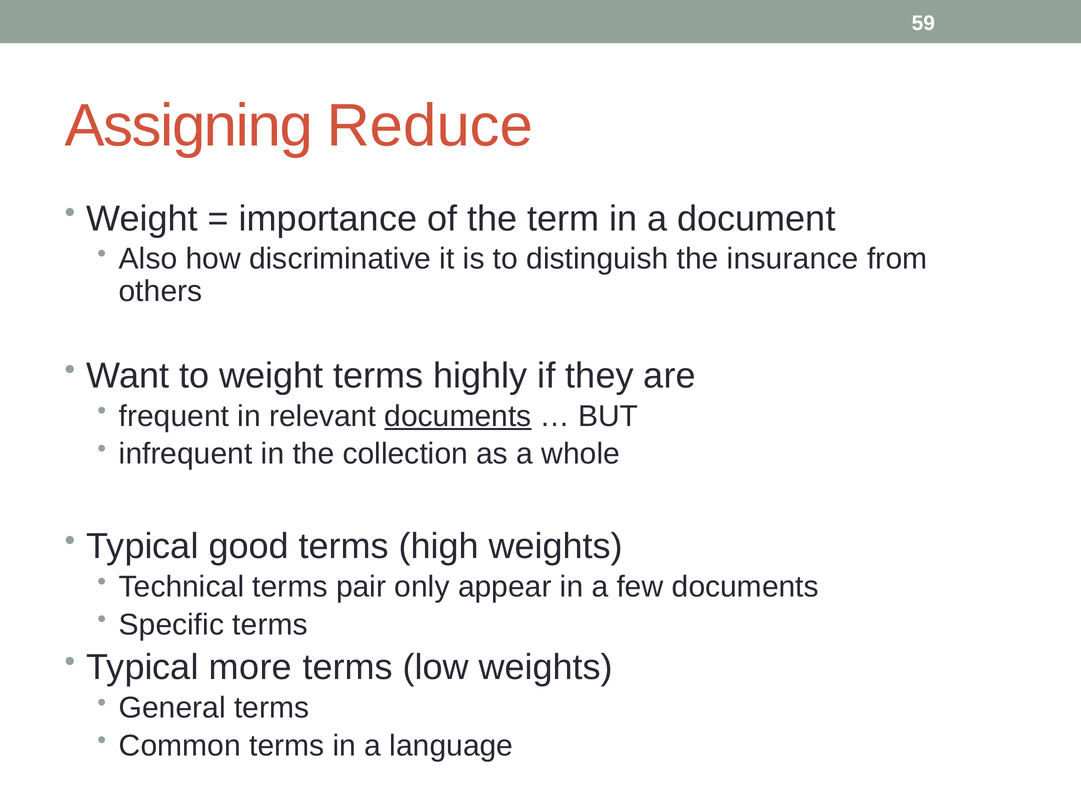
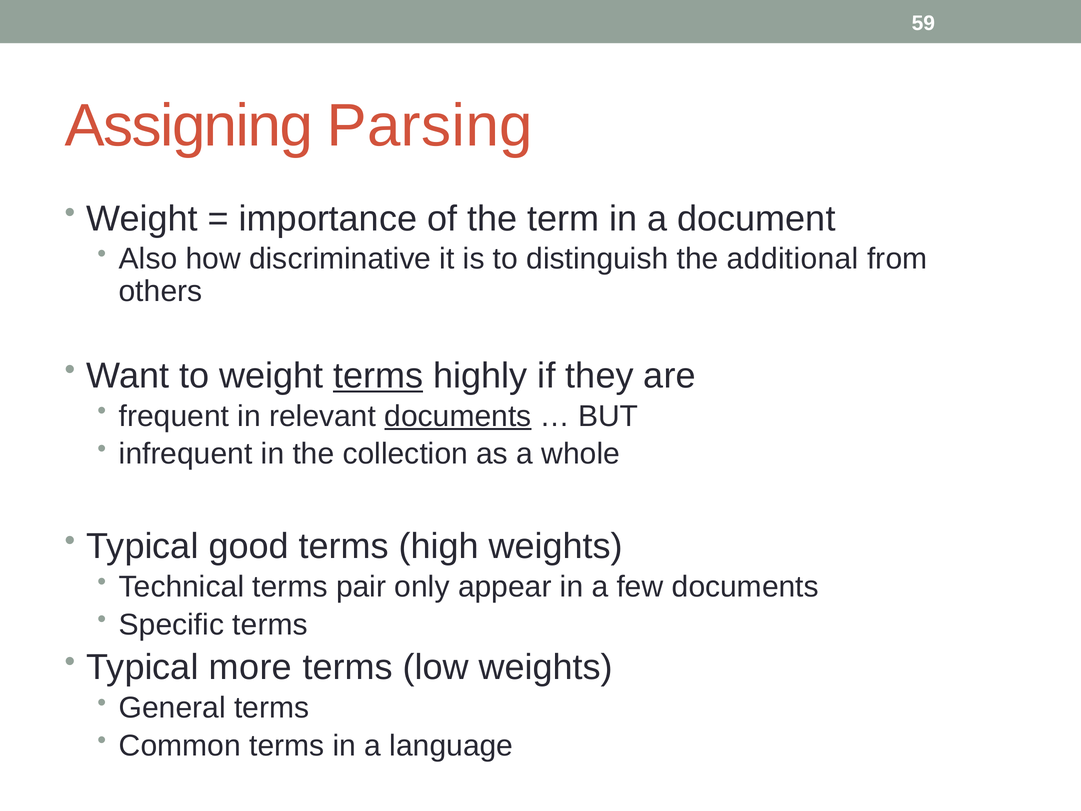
Reduce: Reduce -> Parsing (430, 126)
insurance: insurance -> additional (793, 259)
terms underline: none -> present (378, 376)
